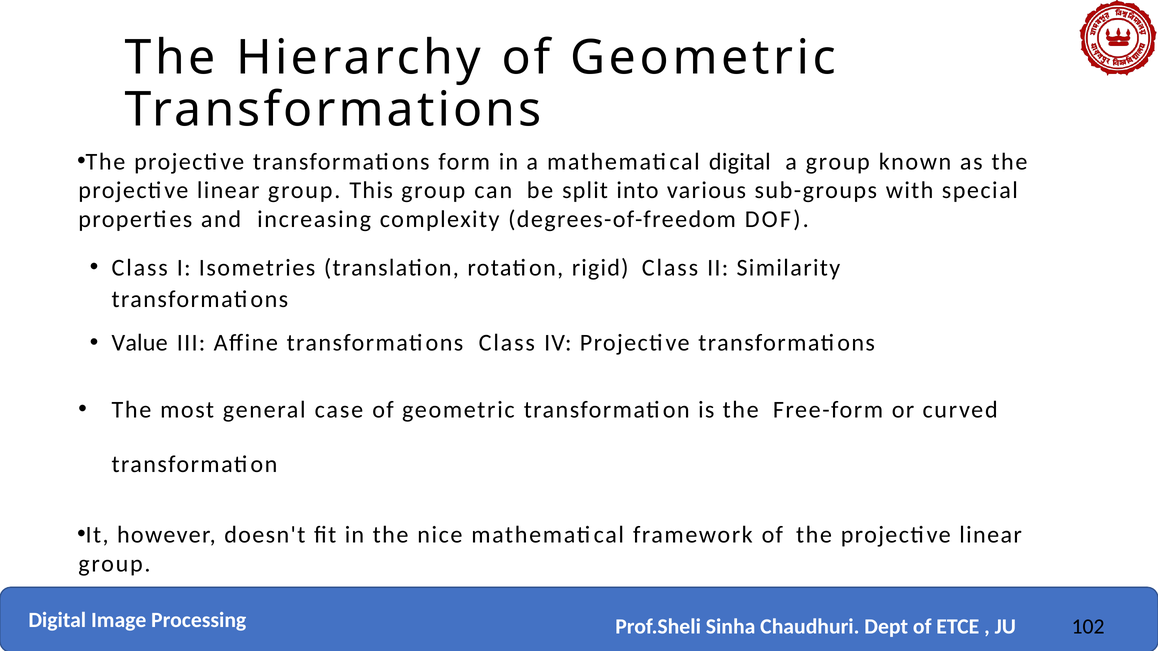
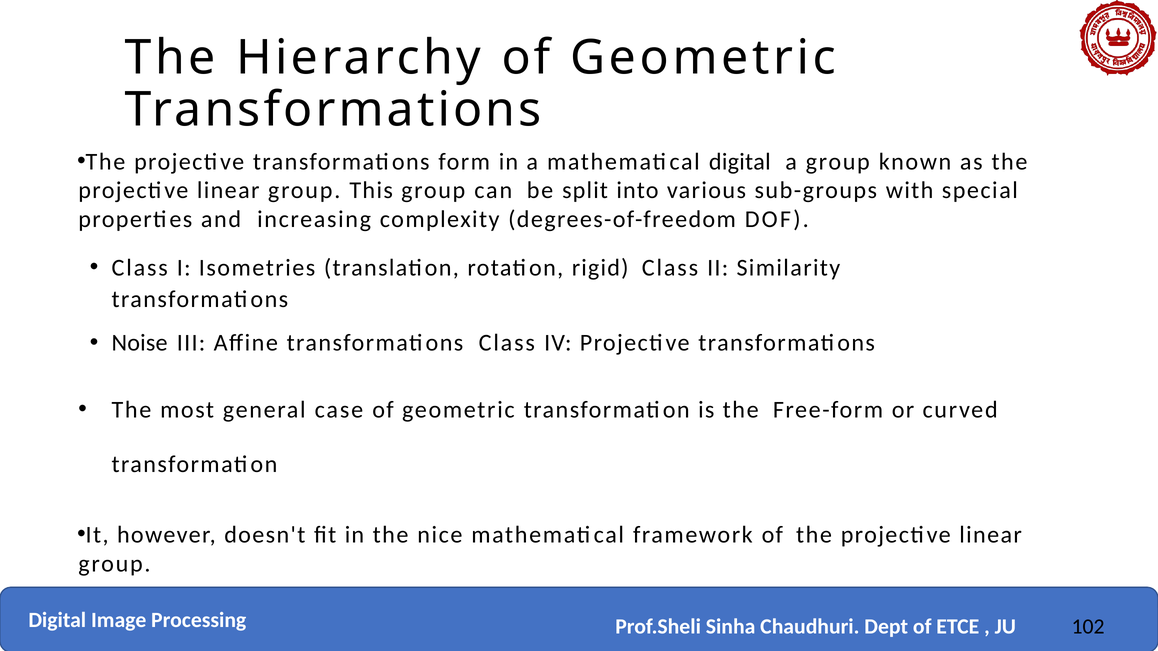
Value: Value -> Noise (140, 343)
